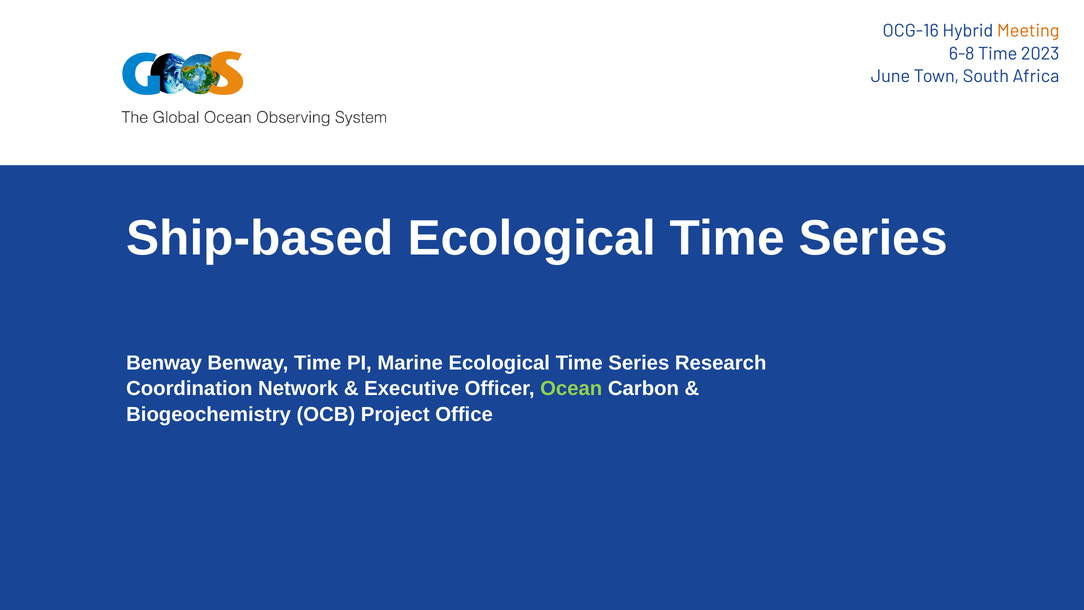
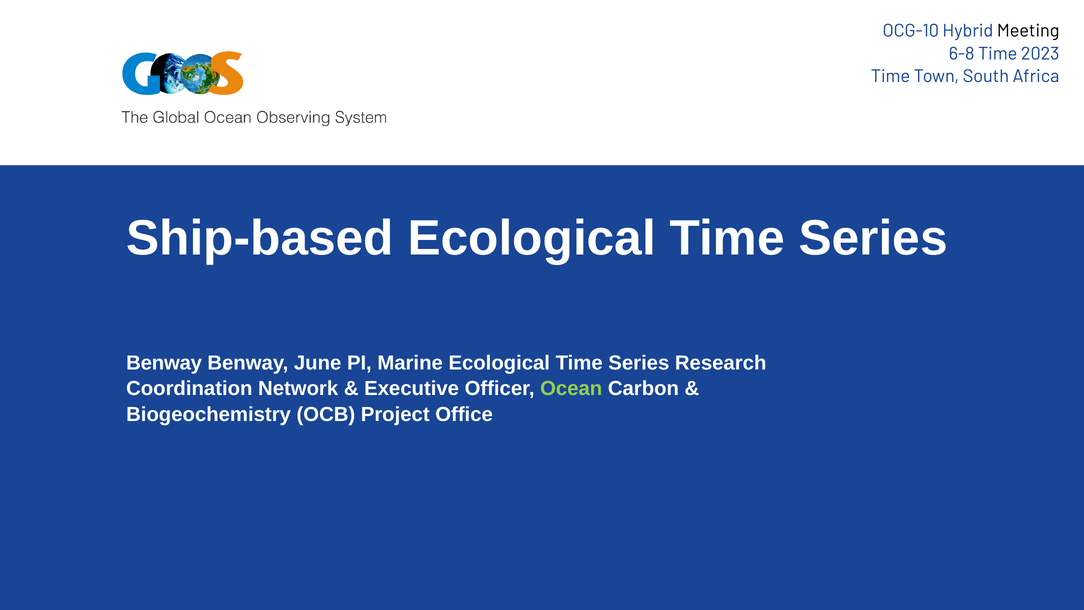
OCG-16: OCG-16 -> OCG-10 (911, 31)
Meeting colour: orange -> black (1028, 31)
June: June -> Time (890, 76)
Benway Time: Time -> June (318, 363)
